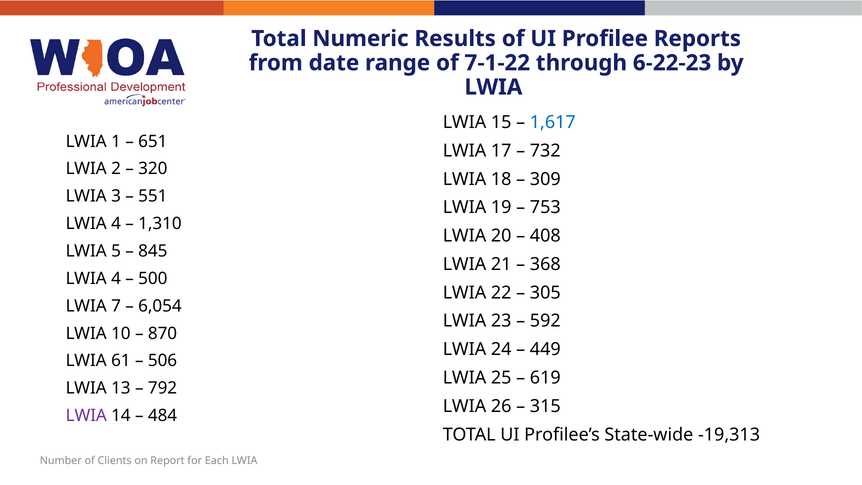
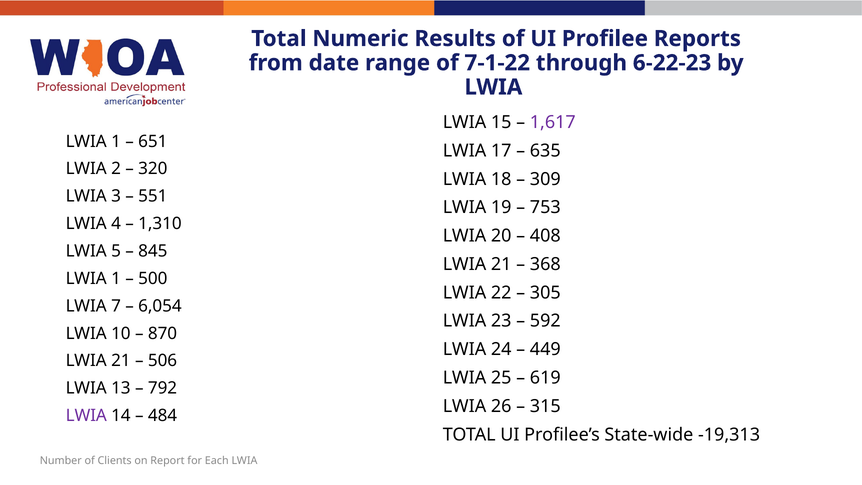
1,617 colour: blue -> purple (553, 122)
732: 732 -> 635 (545, 151)
4: 4 -> 1 (116, 278)
61: 61 -> 21 (121, 361)
